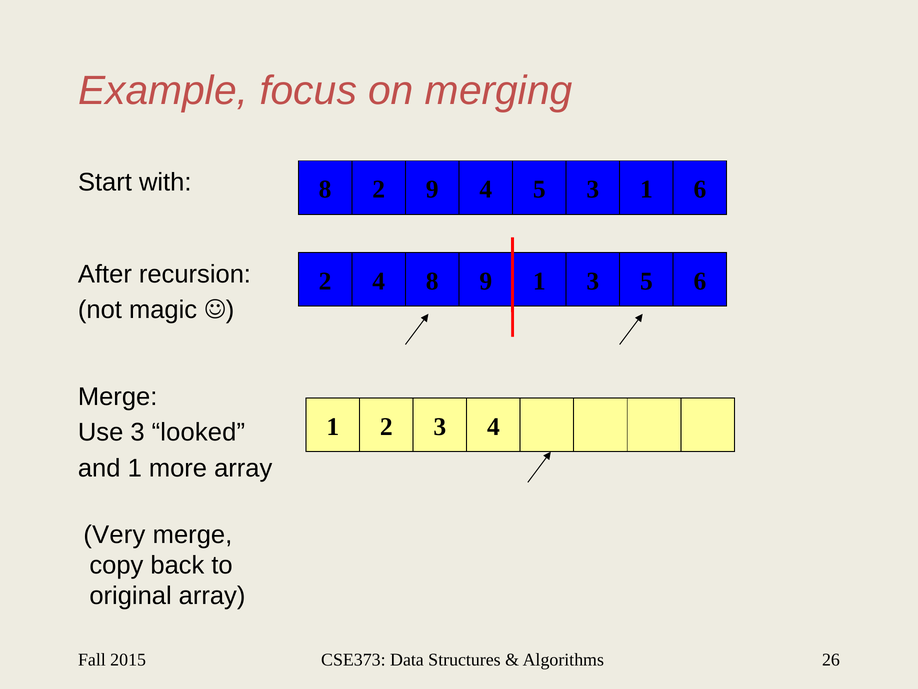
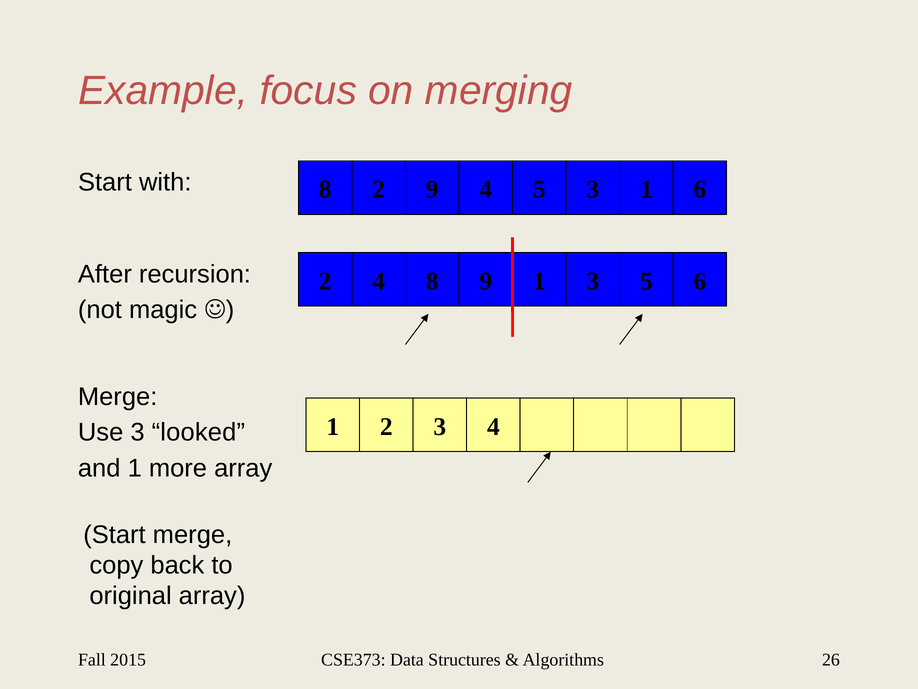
Very: Very -> Start (114, 534)
